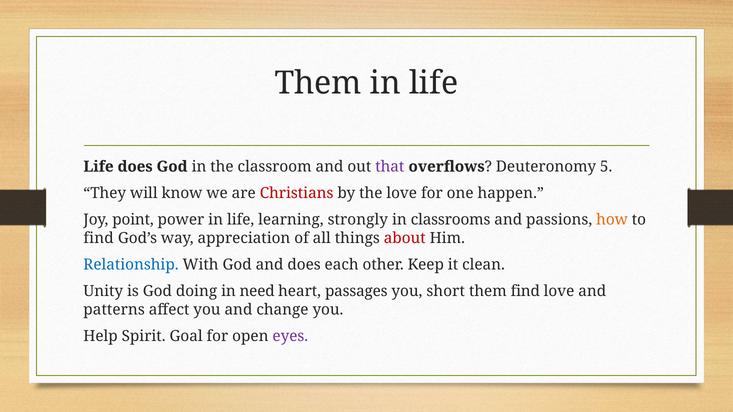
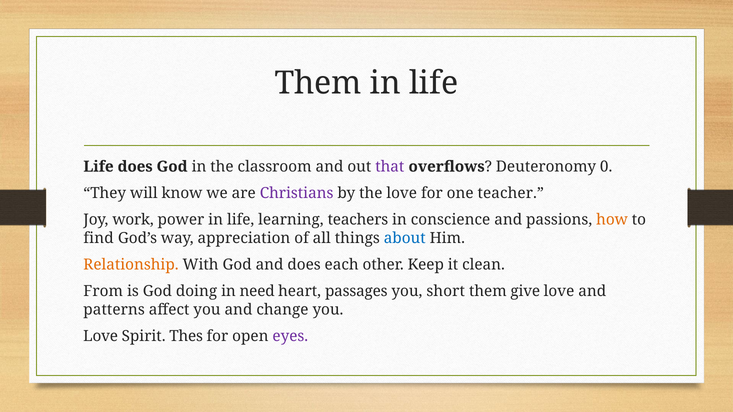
5: 5 -> 0 (606, 167)
Christians colour: red -> purple (297, 193)
happen: happen -> teacher (511, 193)
point: point -> work (133, 220)
strongly: strongly -> teachers (358, 220)
classrooms: classrooms -> conscience (451, 220)
about colour: red -> blue (405, 238)
Relationship colour: blue -> orange (131, 265)
Unity: Unity -> From (103, 291)
them find: find -> give (525, 291)
Help: Help -> Love (101, 336)
Goal: Goal -> Thes (186, 336)
